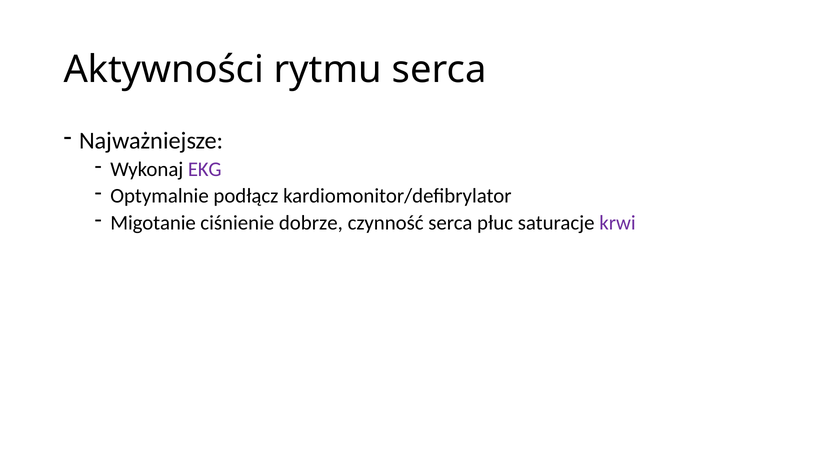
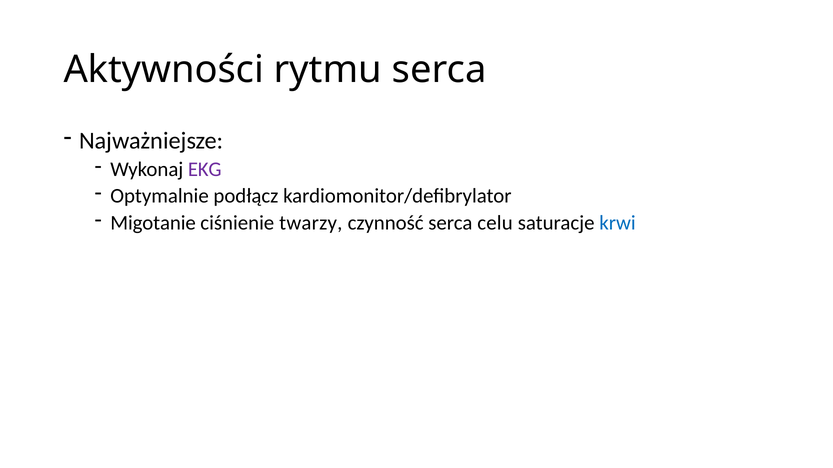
dobrze: dobrze -> twarzy (311, 223)
płuc: płuc -> celu (495, 223)
krwi colour: purple -> blue (617, 223)
